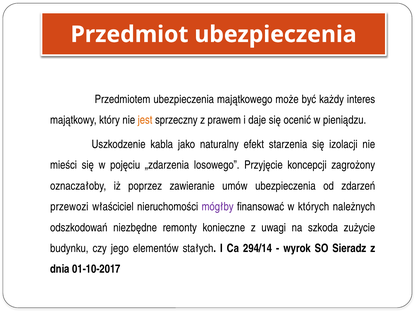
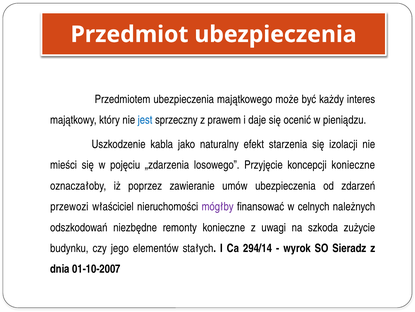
jest colour: orange -> blue (145, 120)
koncepcji zagrożony: zagrożony -> konieczne (353, 165)
których: których -> celnych (314, 206)
01-10-2017: 01-10-2017 -> 01-10-2007 (96, 268)
